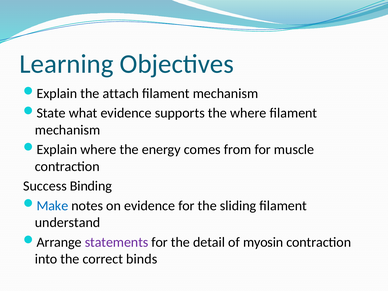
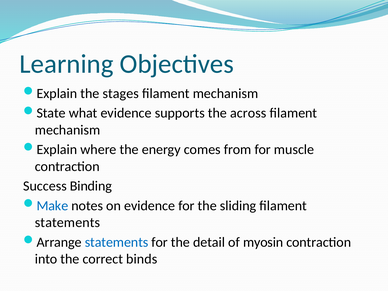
attach: attach -> stages (121, 93)
the where: where -> across (248, 113)
understand: understand -> statements (67, 223)
statements colour: purple -> blue (117, 242)
